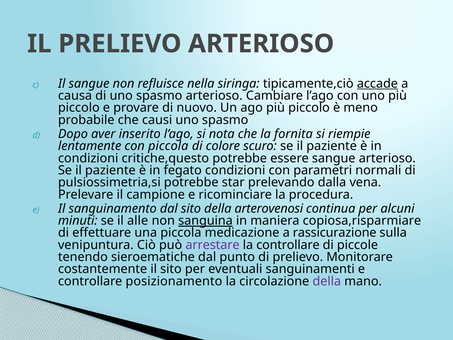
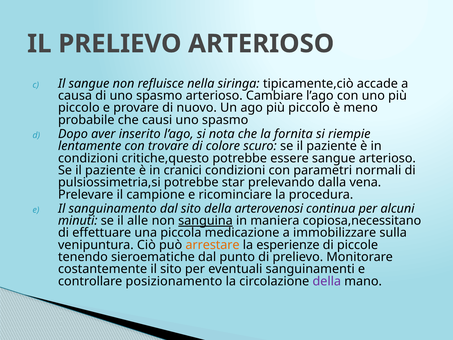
accade underline: present -> none (377, 84)
con piccola: piccola -> trovare (168, 146)
fegato: fegato -> cranici (183, 170)
copiosa,risparmiare: copiosa,risparmiare -> copiosa,necessitano (362, 221)
rassicurazione: rassicurazione -> immobilizzare (335, 233)
arrestare colour: purple -> orange (213, 245)
la controllare: controllare -> esperienze (288, 245)
